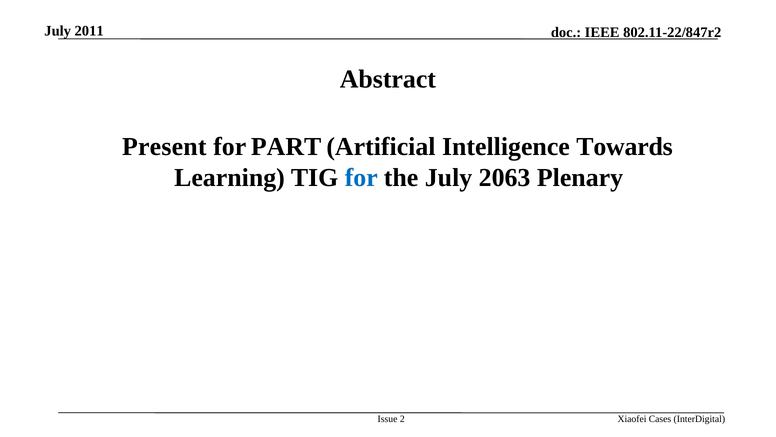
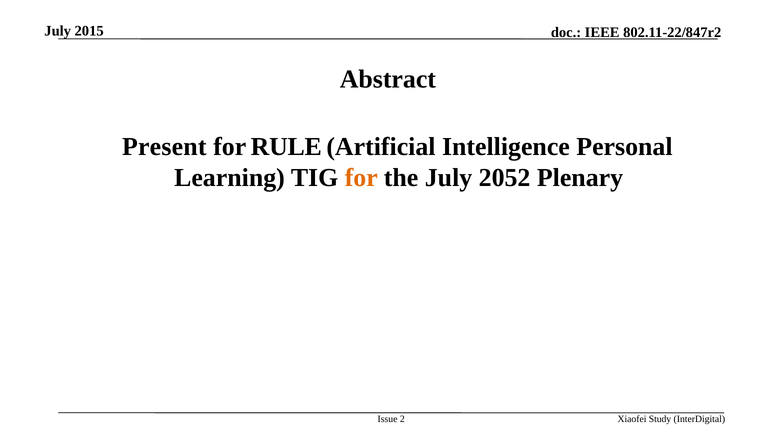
2011: 2011 -> 2015 (89, 31)
PART: PART -> RULE (286, 146)
Towards: Towards -> Personal (624, 146)
for colour: blue -> orange (361, 177)
2063: 2063 -> 2052 (505, 177)
Cases: Cases -> Study (660, 419)
